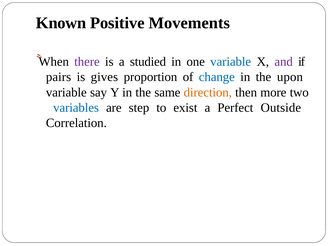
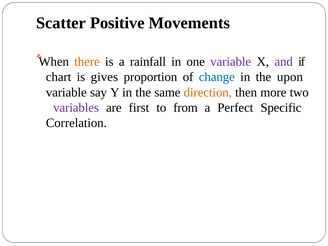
Known: Known -> Scatter (61, 23)
there colour: purple -> orange (87, 62)
studied: studied -> rainfall (148, 62)
variable colour: blue -> purple (231, 62)
pairs: pairs -> chart (59, 77)
variables colour: blue -> purple (76, 108)
step: step -> first (139, 108)
exist: exist -> from (185, 108)
Outside: Outside -> Specific (281, 108)
